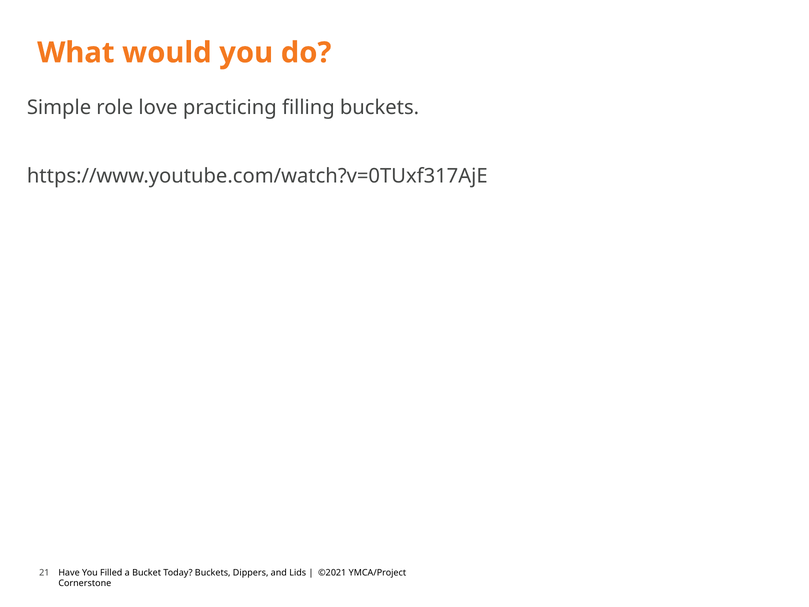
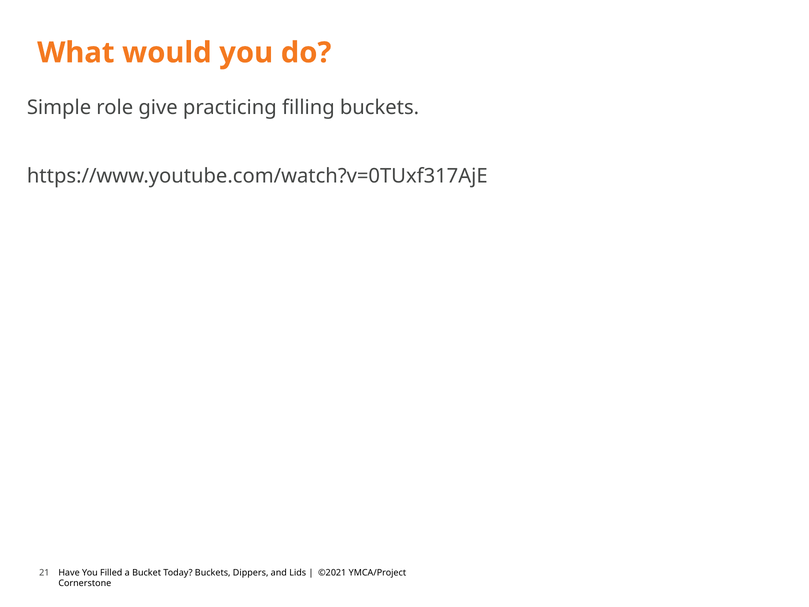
love: love -> give (158, 107)
